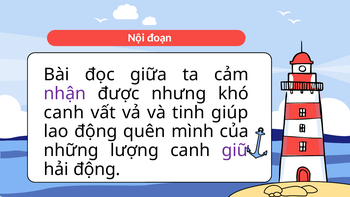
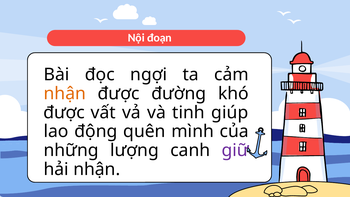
giữa: giữa -> ngợi (149, 75)
nhận colour: purple -> orange (65, 94)
nhưng: nhưng -> đường (179, 94)
canh: canh -> được (64, 112)
hải động: động -> nhận (97, 169)
